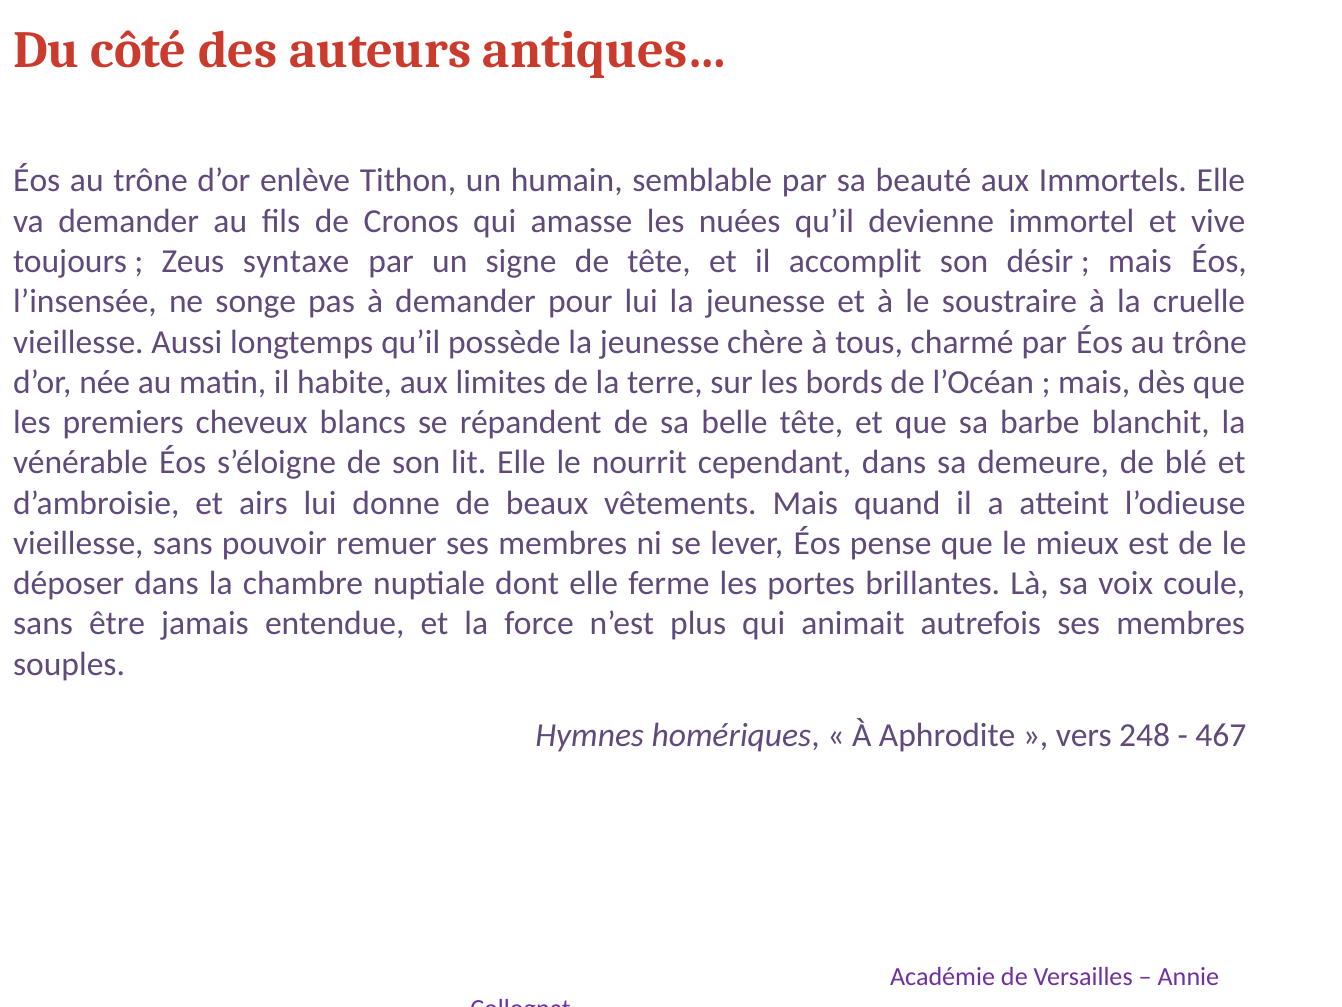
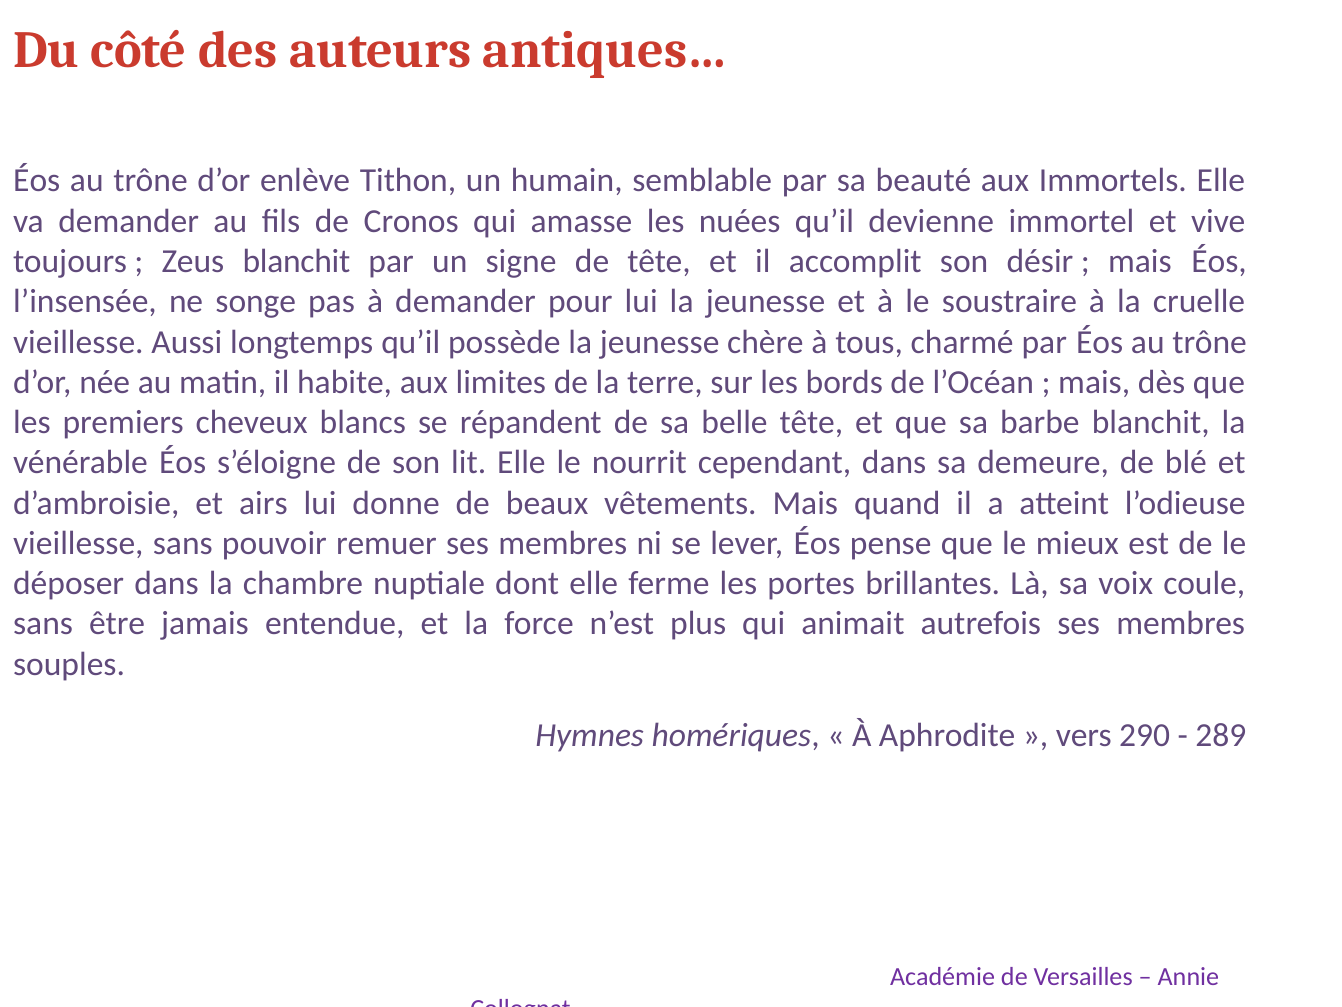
Zeus syntaxe: syntaxe -> blanchit (296, 261)
248: 248 -> 290 (1145, 735)
467: 467 -> 289 (1221, 735)
